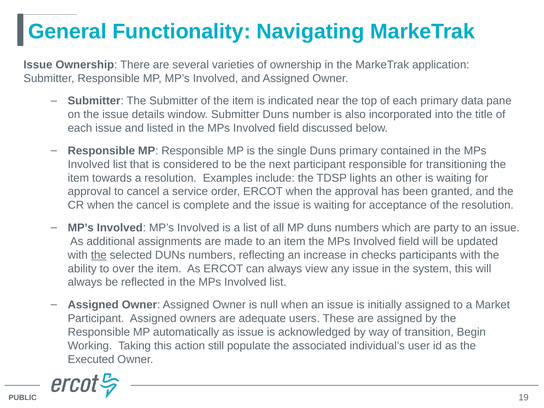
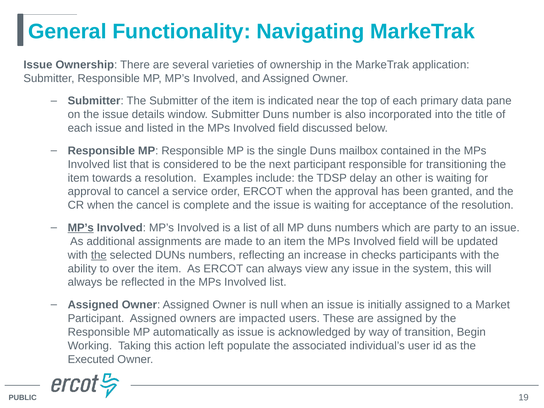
Duns primary: primary -> mailbox (358, 151)
lights: lights -> delay (363, 178)
MP’s underline: none -> present (81, 228)
adequate: adequate -> impacted (262, 319)
still: still -> left (216, 346)
